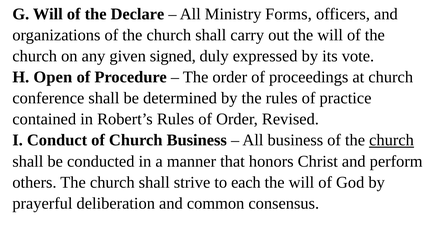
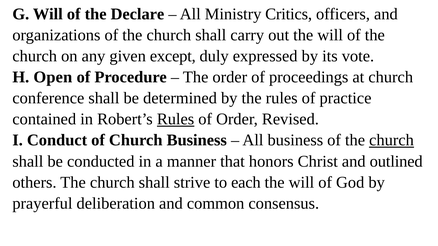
Forms: Forms -> Critics (289, 14)
signed: signed -> except (173, 56)
Rules underline: none -> present (176, 119)
perform: perform -> outlined (396, 162)
